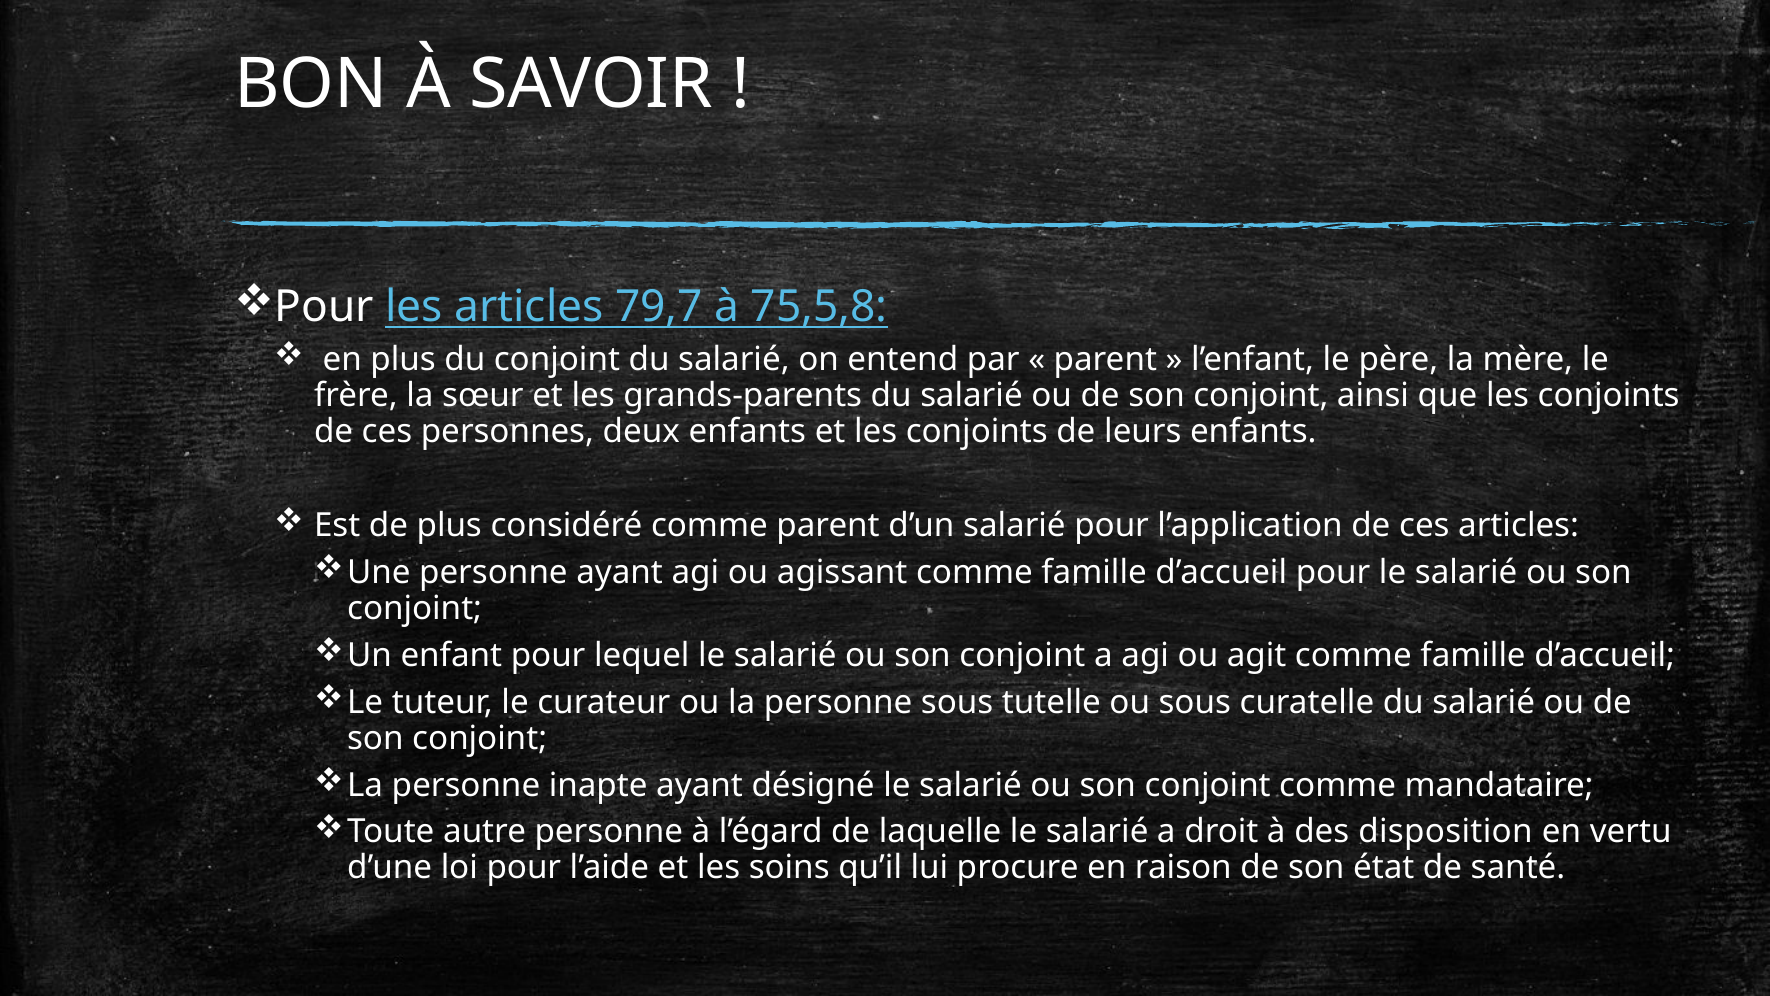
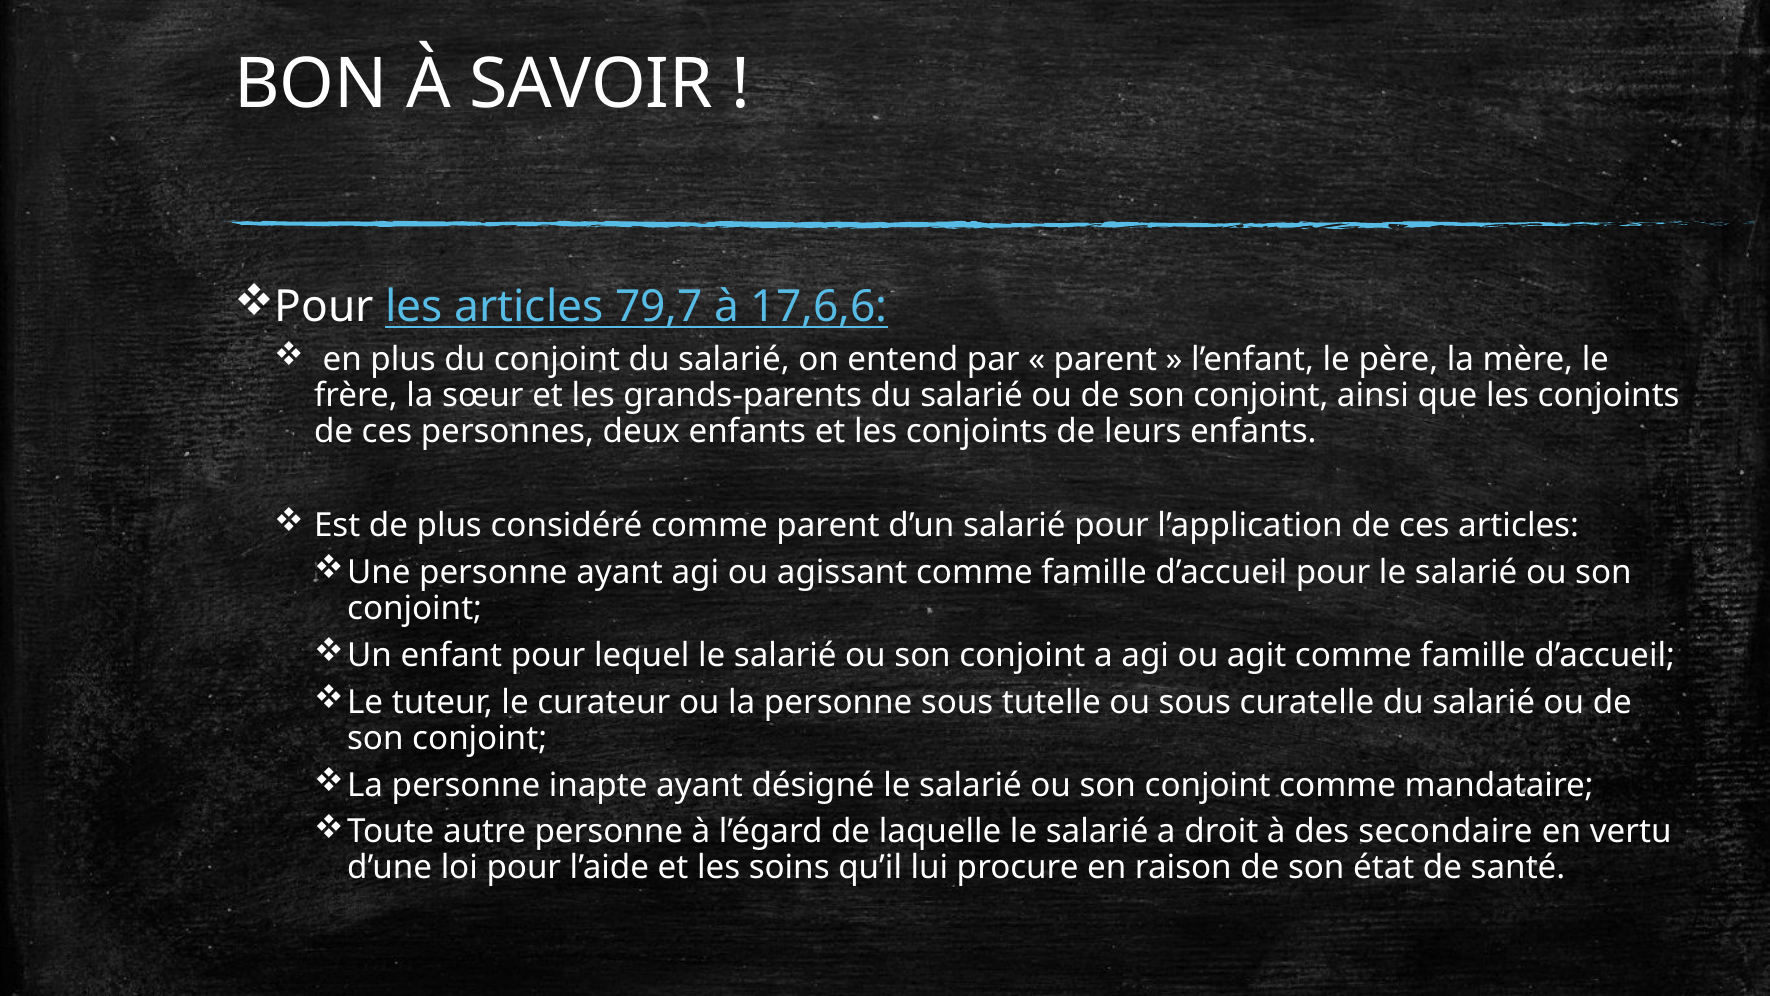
75,5,8: 75,5,8 -> 17,6,6 (819, 307)
disposition: disposition -> secondaire (1445, 832)
